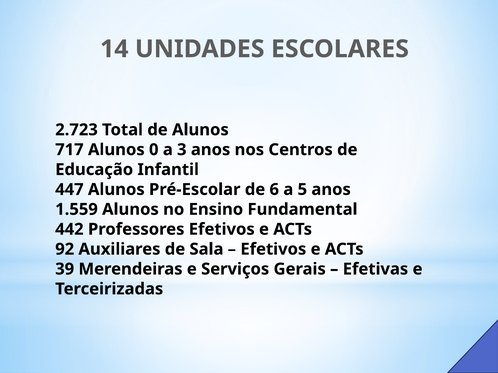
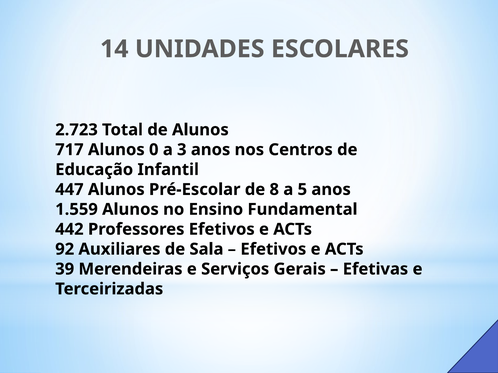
6: 6 -> 8 (274, 190)
